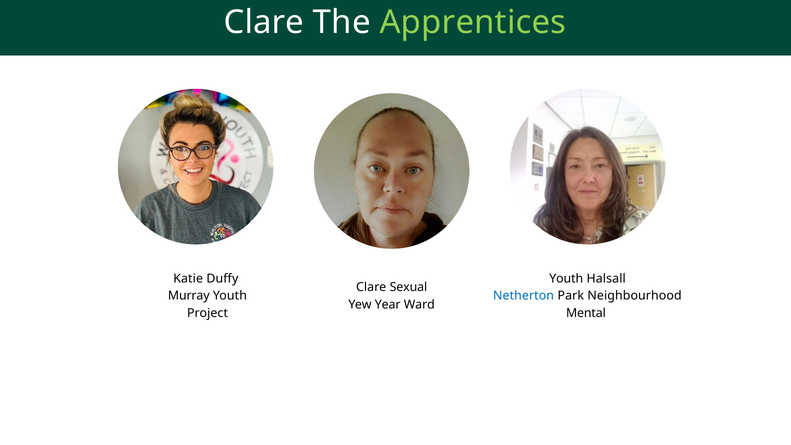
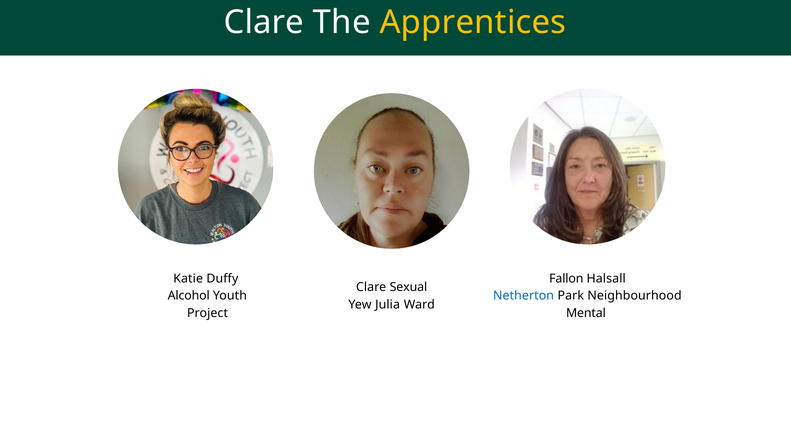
Apprentices colour: light green -> yellow (473, 22)
Youth: Youth -> Fallon (566, 279)
Murray: Murray -> Alcohol (189, 296)
Year: Year -> Julia (388, 305)
